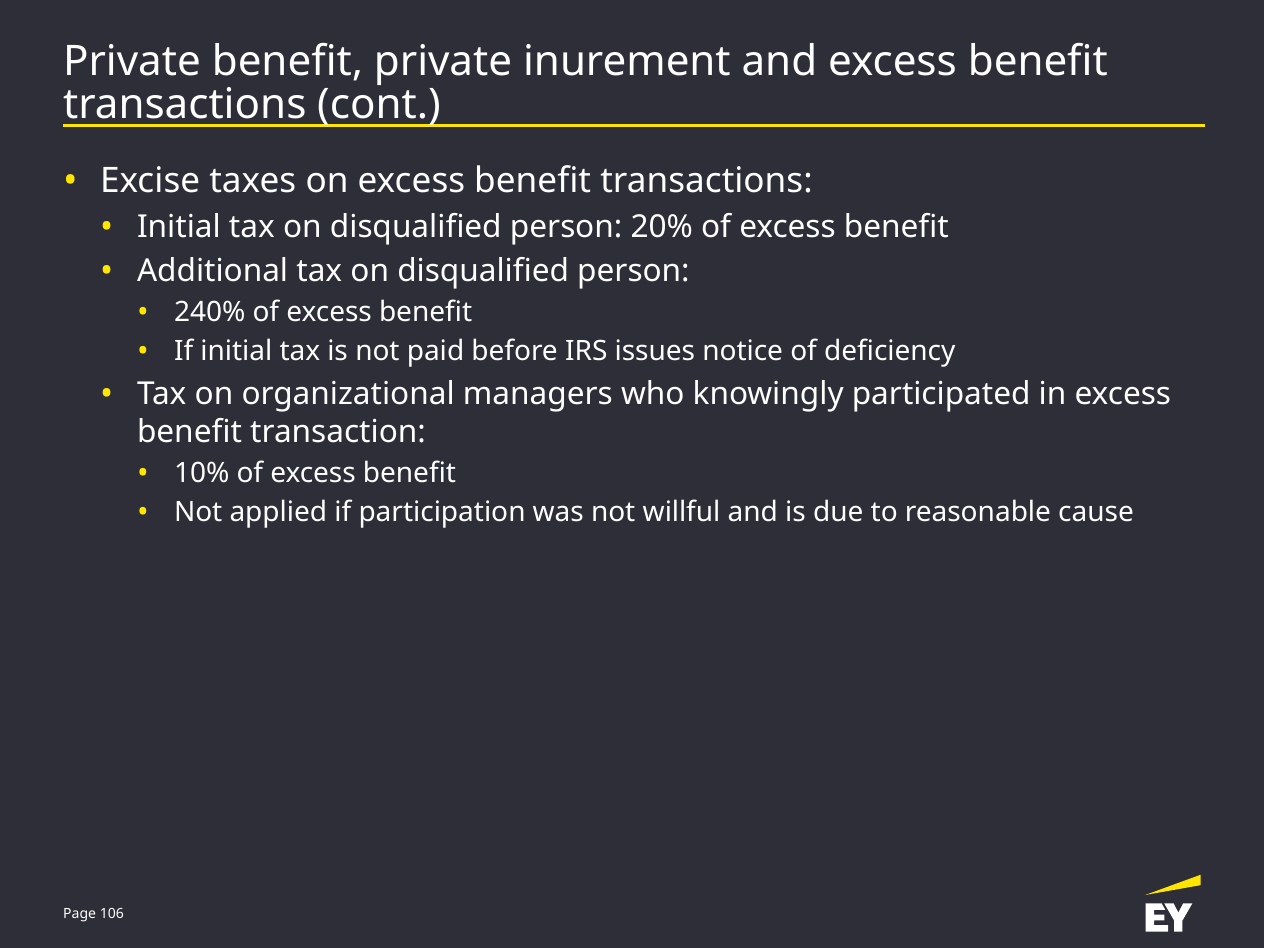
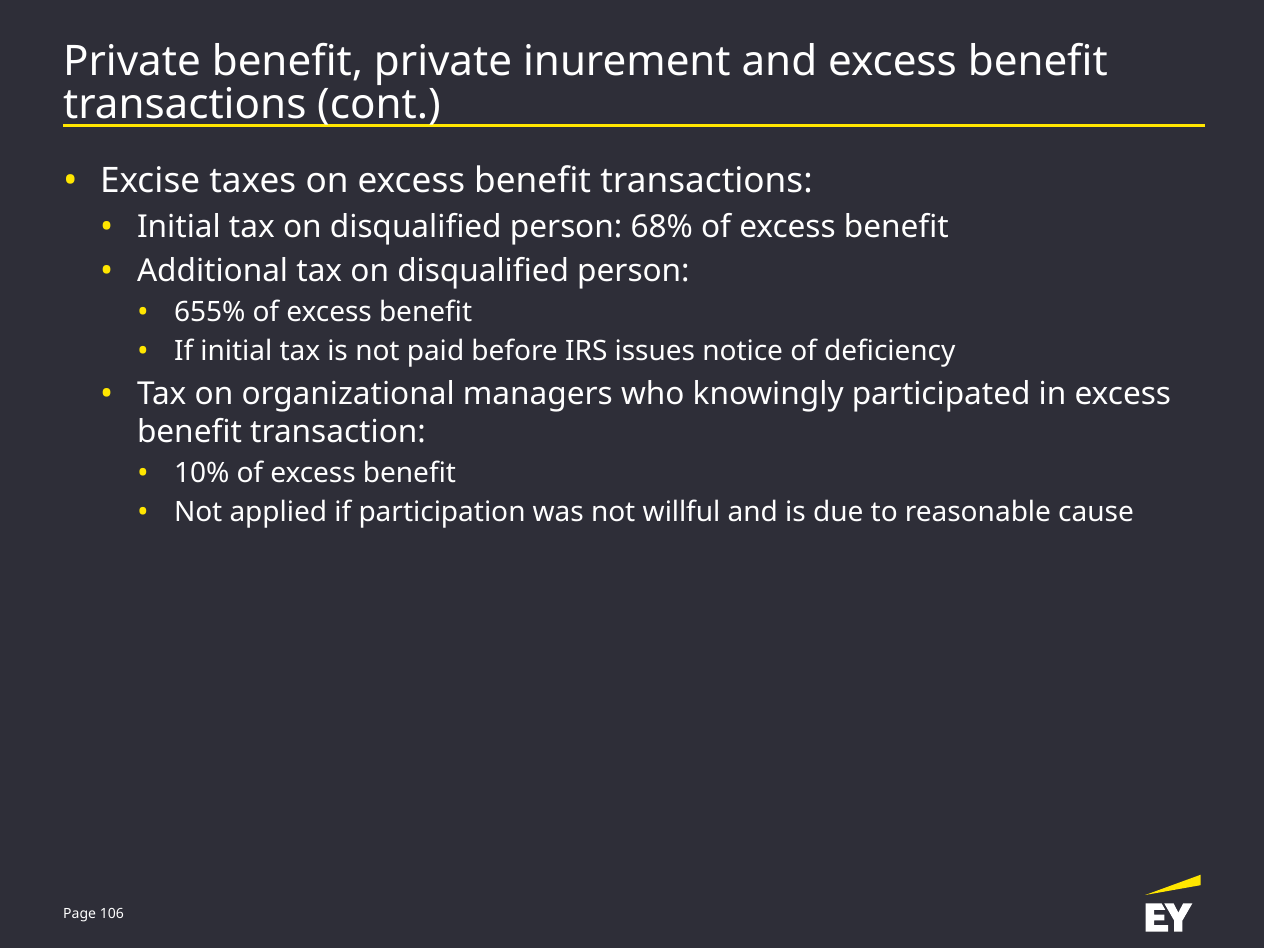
20%: 20% -> 68% (662, 227)
240%: 240% -> 655% (210, 312)
